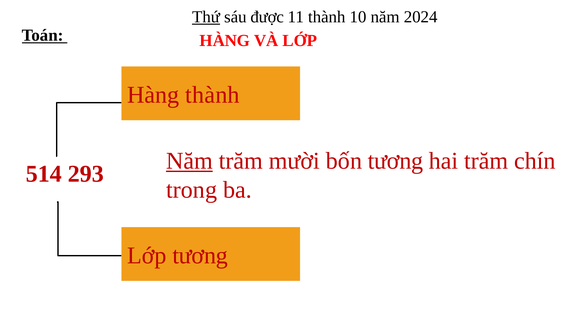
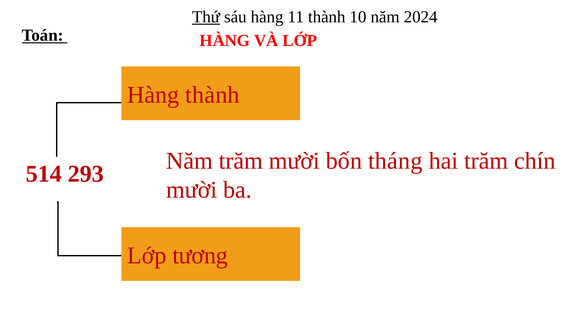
sáu được: được -> hàng (267, 17)
Năm underline: present -> none (189, 161)
bốn tương: tương -> tháng (395, 161)
trong: trong -> mười (192, 190)
